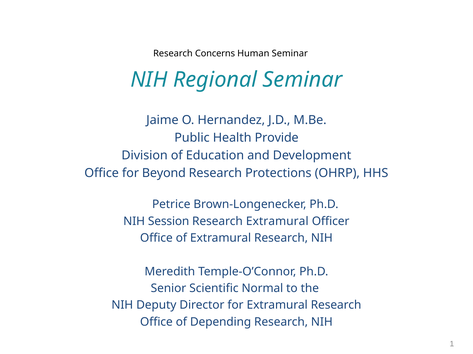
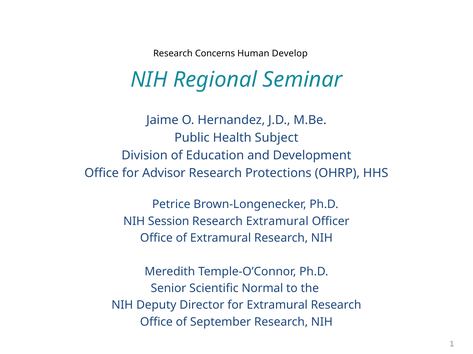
Human Seminar: Seminar -> Develop (290, 53)
Provide: Provide -> Subject (277, 138)
Beyond: Beyond -> Advisor (164, 173)
Depending: Depending -> September (221, 323)
